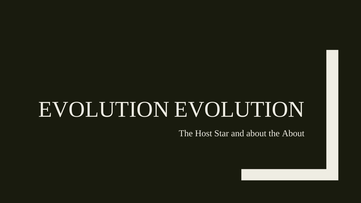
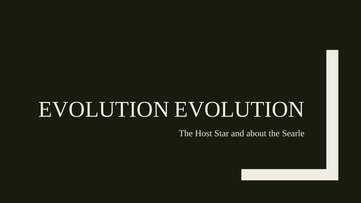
the About: About -> Searle (293, 134)
